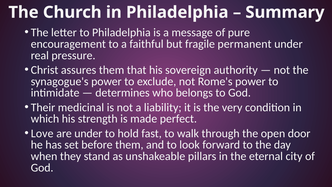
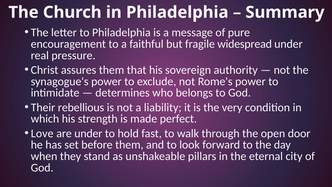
permanent: permanent -> widespread (245, 44)
medicinal: medicinal -> rebellious (81, 107)
